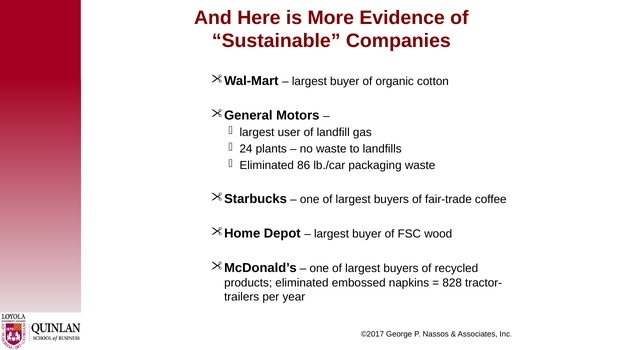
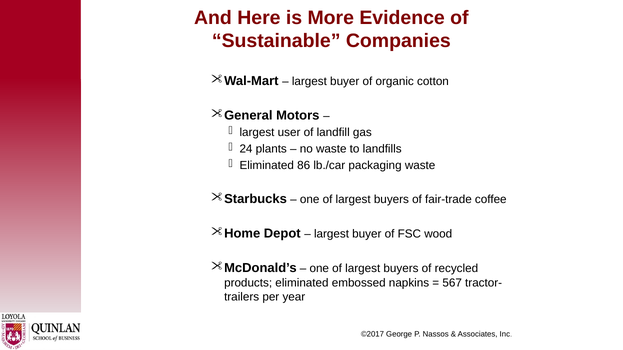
828: 828 -> 567 (452, 283)
